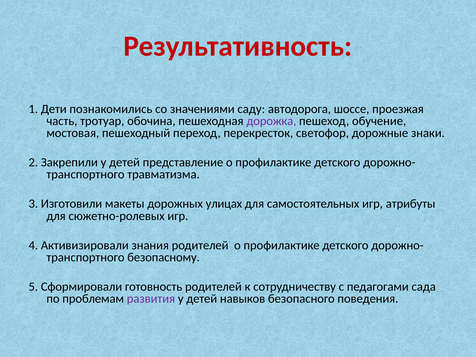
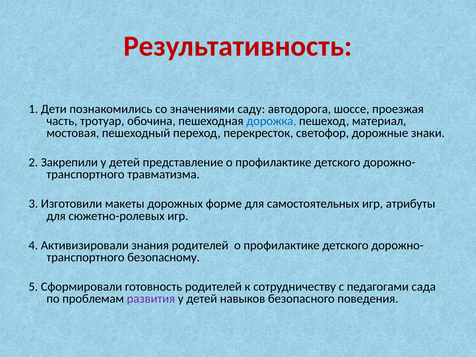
дорожка colour: purple -> blue (271, 121)
обучение: обучение -> материал (379, 121)
улицах: улицах -> форме (224, 204)
